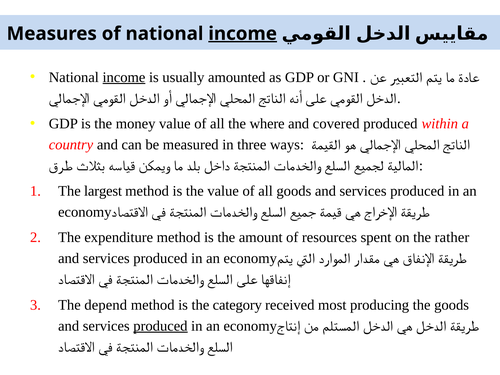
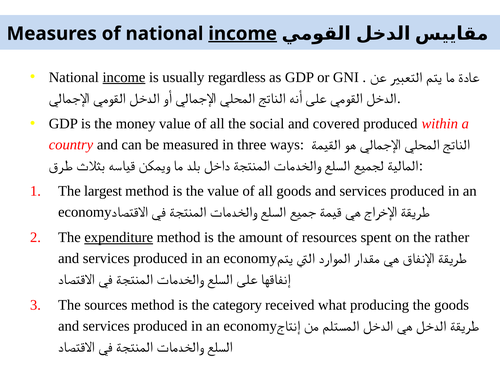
amounted: amounted -> regardless (237, 77)
where: where -> social (267, 124)
expenditure underline: none -> present (119, 237)
depend: depend -> sources (106, 305)
most: most -> what (332, 305)
produced underline: present -> none (160, 326)
